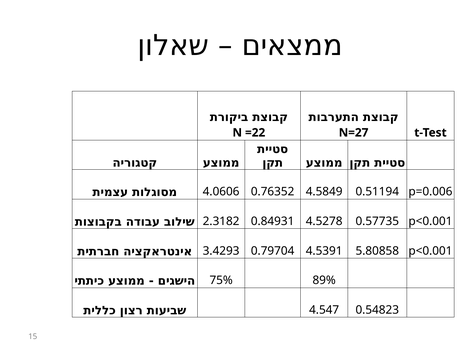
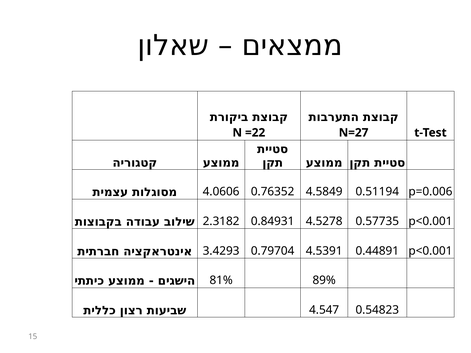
5.80858: 5.80858 -> 0.44891 (377, 251)
75%: 75% -> 81% (221, 281)
